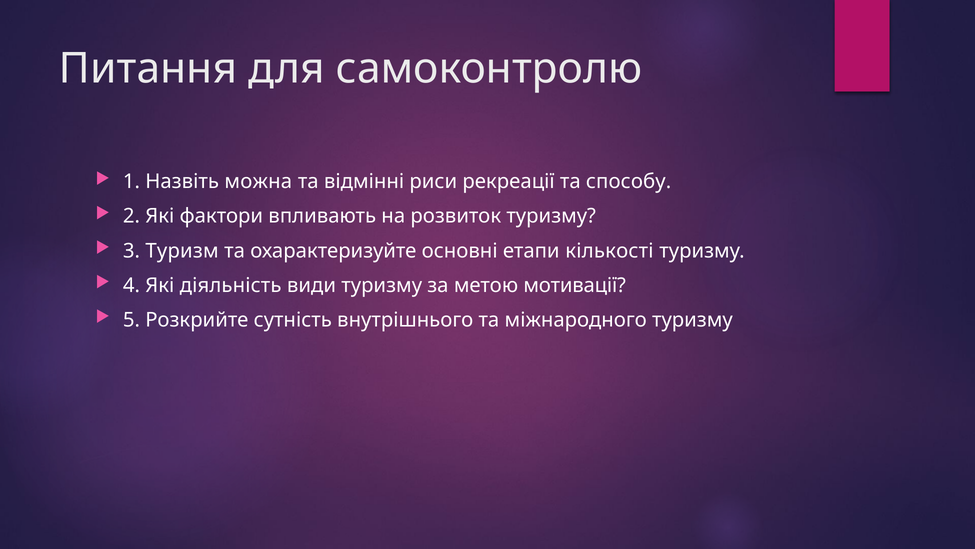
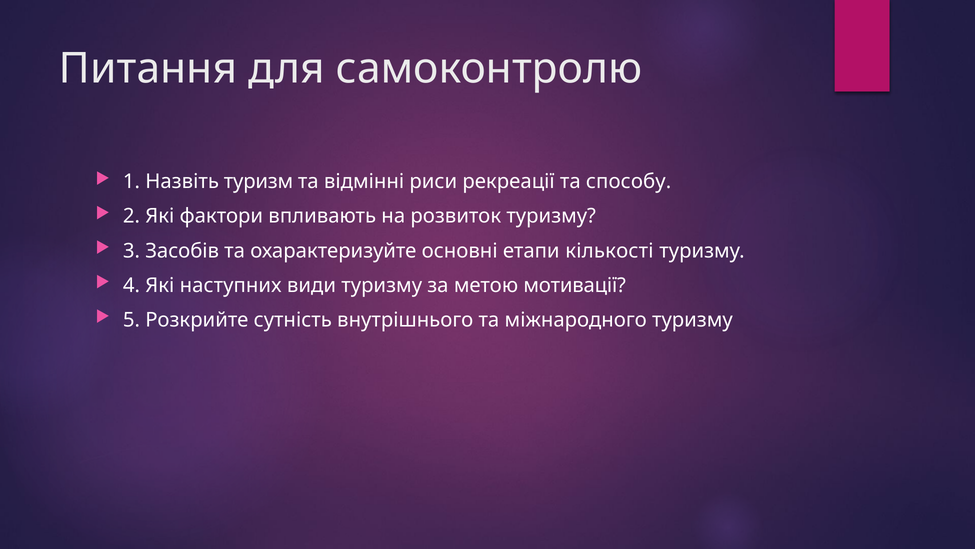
можна: можна -> туризм (259, 181)
Туризм: Туризм -> Засобів (182, 251)
діяльність: діяльність -> наступних (231, 285)
